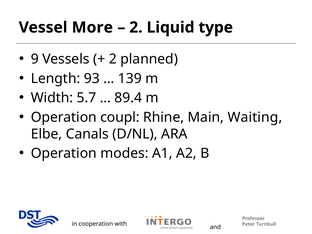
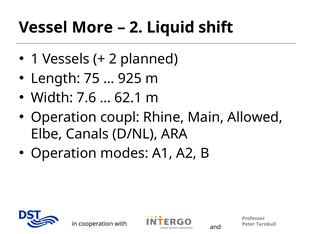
type: type -> shift (216, 27)
9: 9 -> 1 (35, 59)
93: 93 -> 75 (92, 78)
139: 139 -> 925 (130, 78)
5.7: 5.7 -> 7.6 (87, 98)
89.4: 89.4 -> 62.1 (128, 98)
Waiting: Waiting -> Allowed (255, 117)
